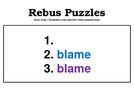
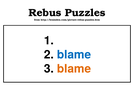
blame colour: purple -> orange (74, 69)
